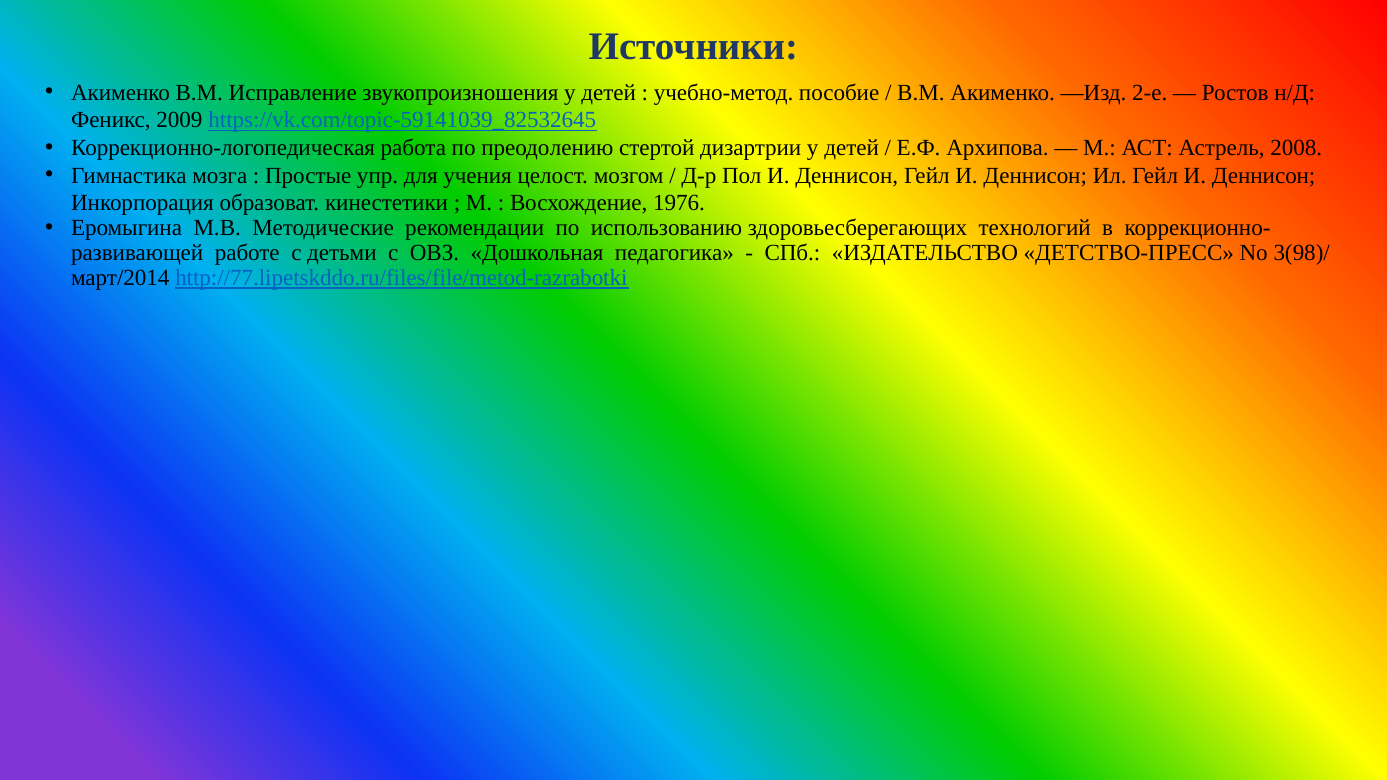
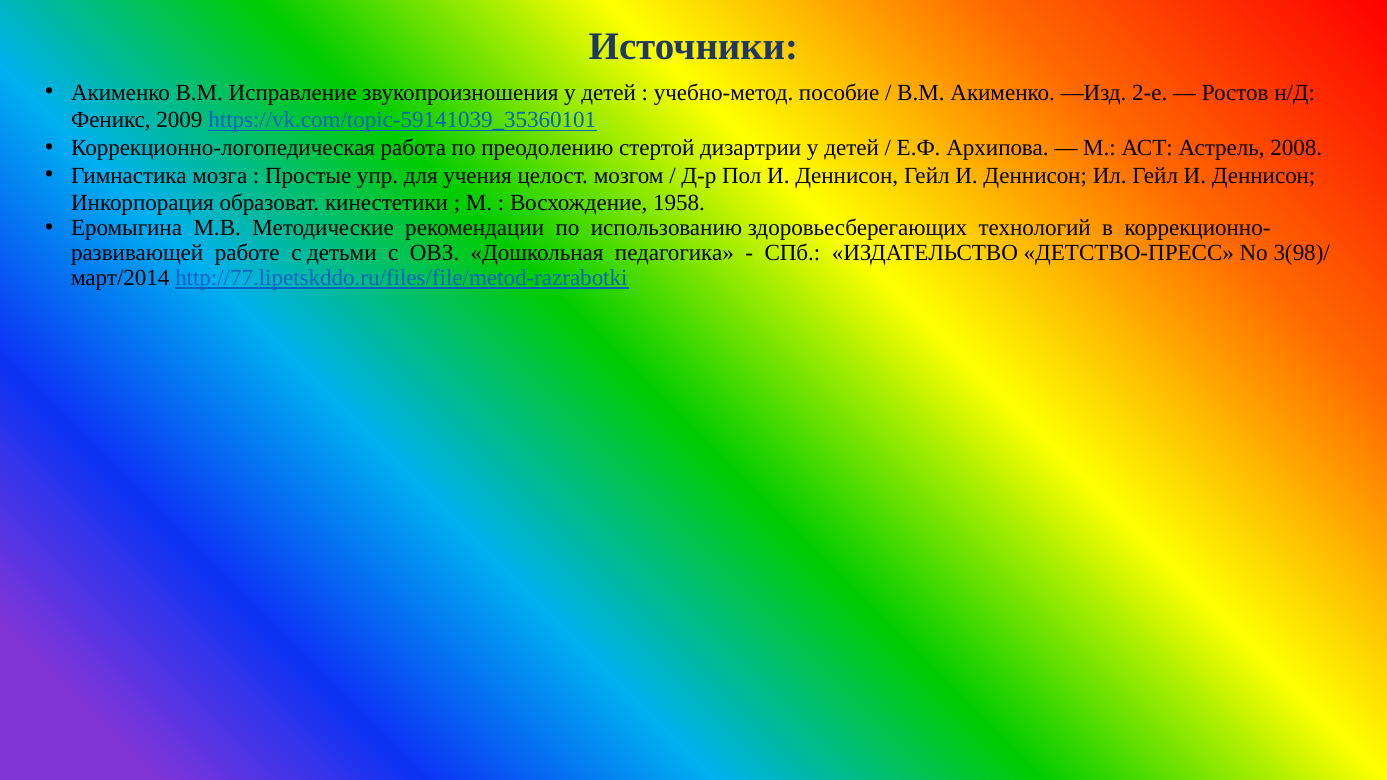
https://vk.com/topic-59141039_82532645: https://vk.com/topic-59141039_82532645 -> https://vk.com/topic-59141039_35360101 (402, 120)
1976: 1976 -> 1958 (679, 203)
